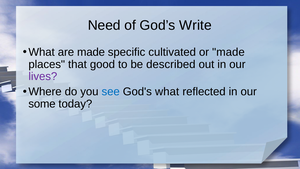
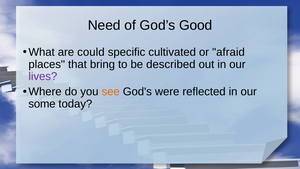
Write: Write -> Good (196, 25)
are made: made -> could (91, 52)
or made: made -> afraid (228, 52)
good: good -> bring (102, 64)
see colour: blue -> orange (111, 92)
God's what: what -> were (167, 92)
